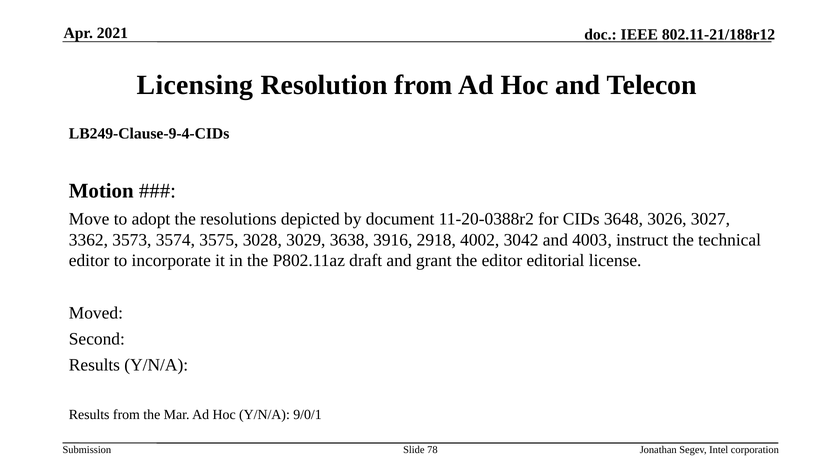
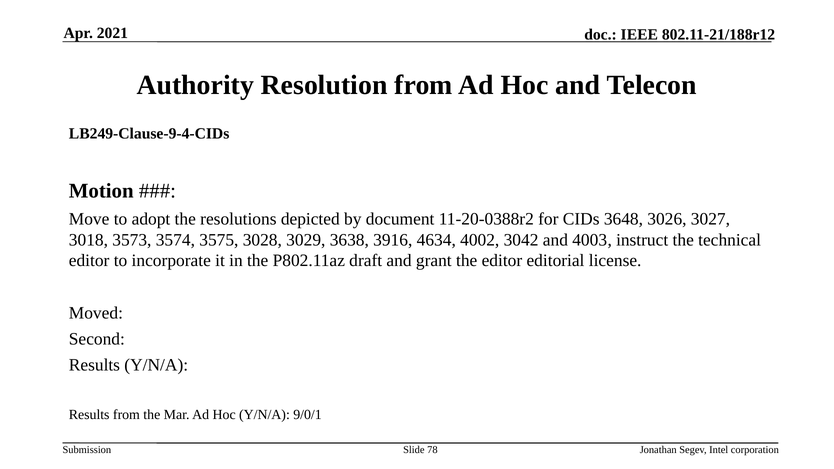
Licensing: Licensing -> Authority (195, 85)
3362: 3362 -> 3018 (88, 240)
2918: 2918 -> 4634 (436, 240)
